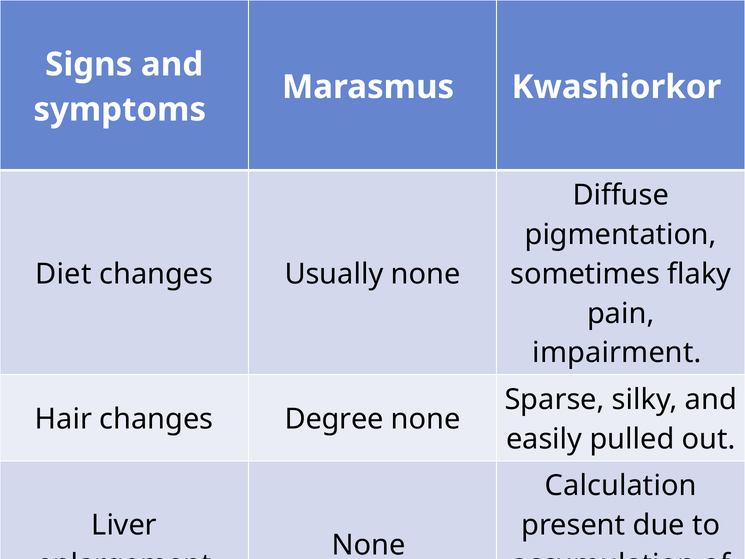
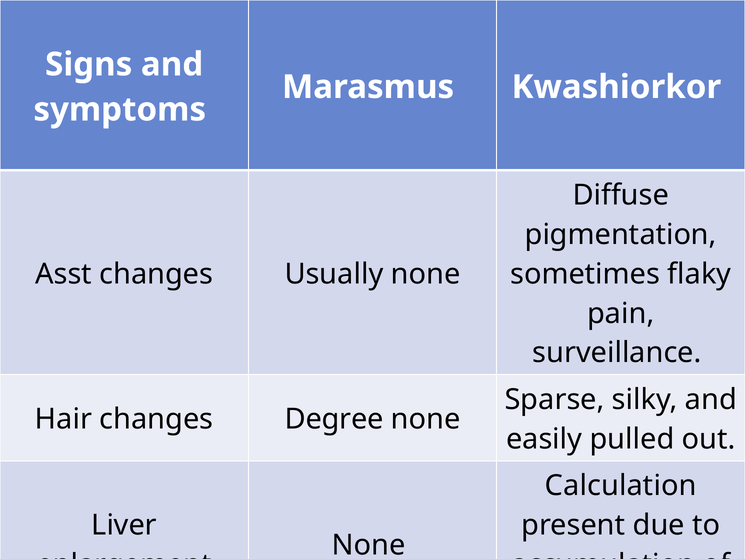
Diet: Diet -> Asst (64, 274)
impairment: impairment -> surveillance (617, 353)
